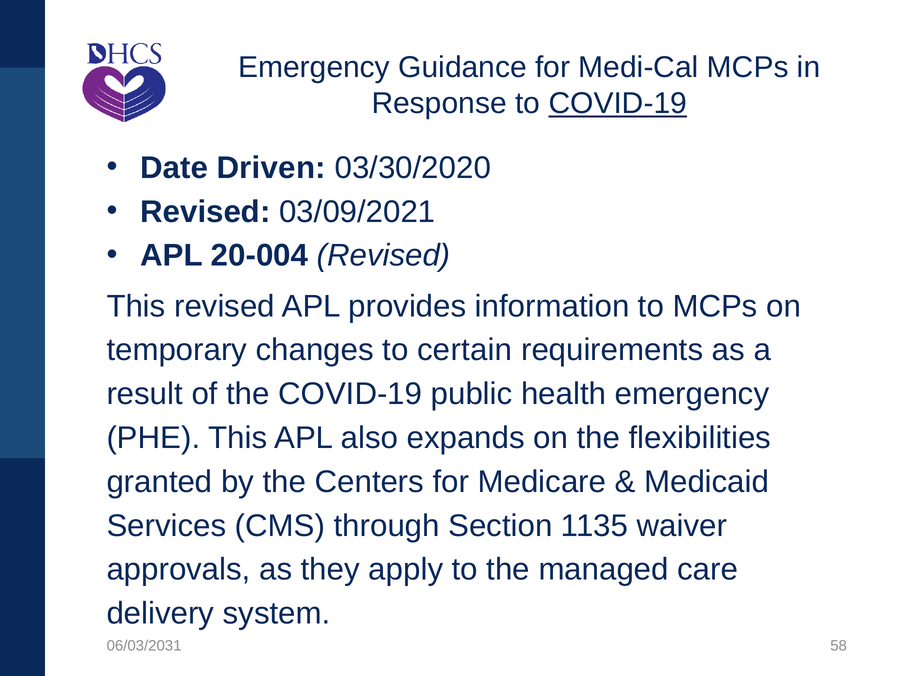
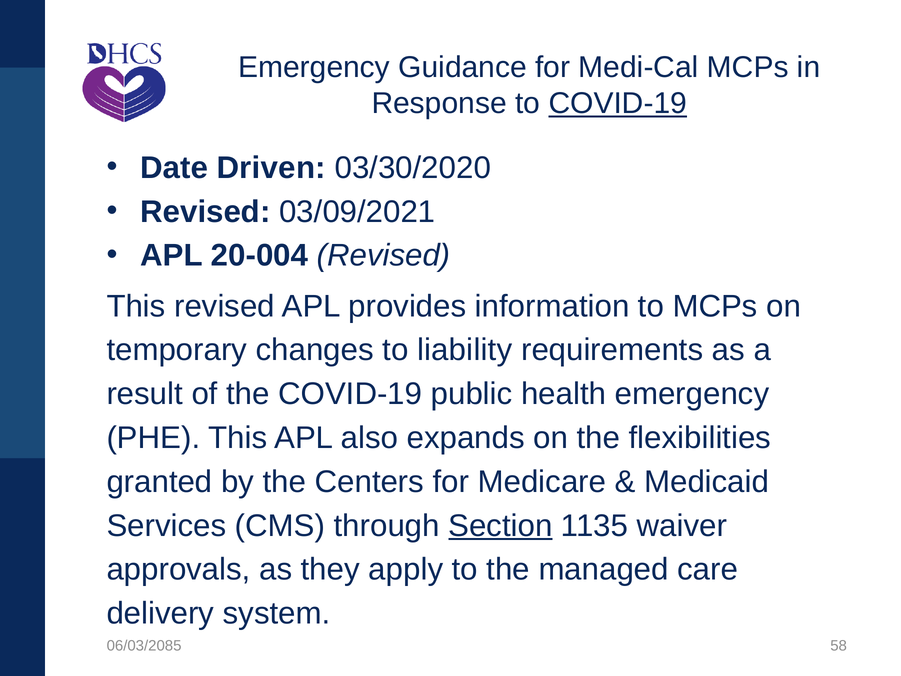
certain: certain -> liability (465, 350)
Section underline: none -> present (500, 526)
06/03/2031: 06/03/2031 -> 06/03/2085 (144, 645)
